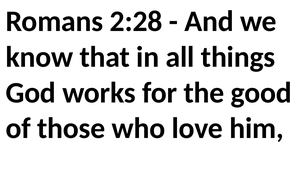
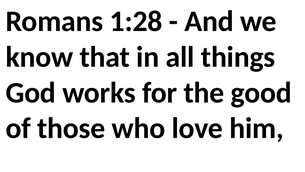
2:28: 2:28 -> 1:28 (136, 21)
